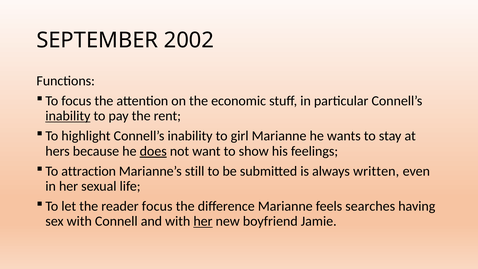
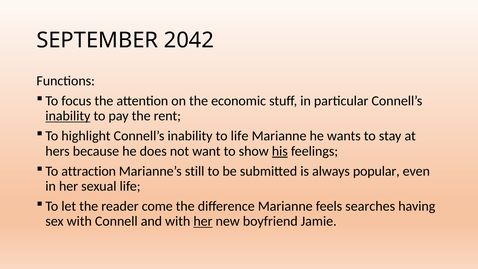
2002: 2002 -> 2042 (189, 40)
to girl: girl -> life (240, 136)
does underline: present -> none (153, 151)
his underline: none -> present (280, 151)
written: written -> popular (376, 171)
reader focus: focus -> come (157, 206)
